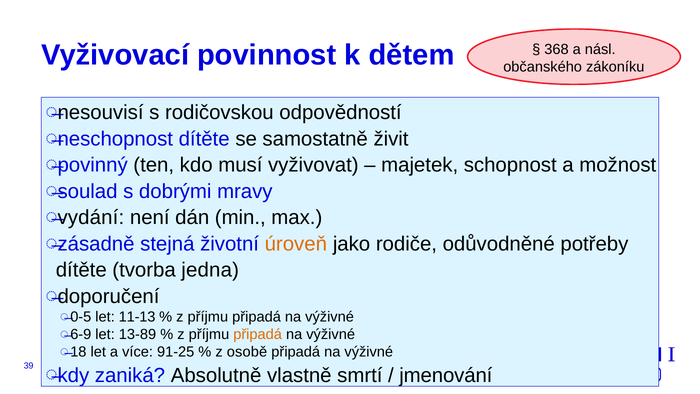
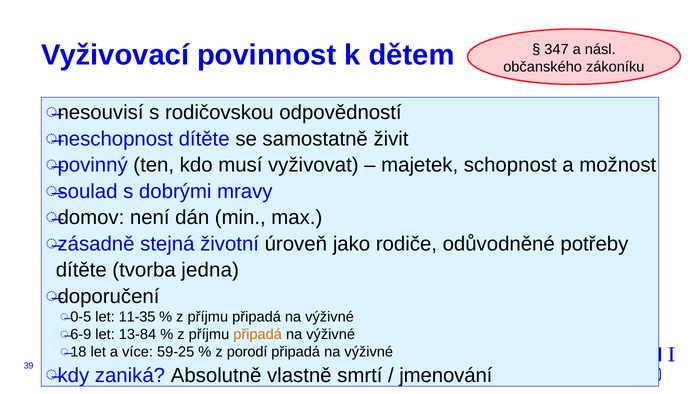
368: 368 -> 347 (556, 50)
vydání: vydání -> domov (91, 218)
úroveň colour: orange -> black (296, 244)
11-13: 11-13 -> 11-35 (137, 317)
13-89: 13-89 -> 13-84 (138, 334)
91-25: 91-25 -> 59-25 (176, 352)
osobě: osobě -> porodí (247, 352)
